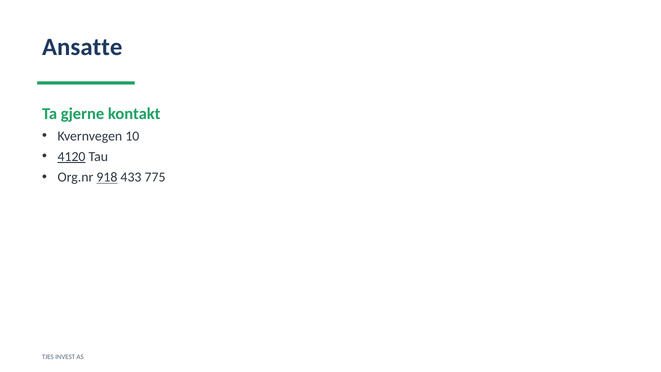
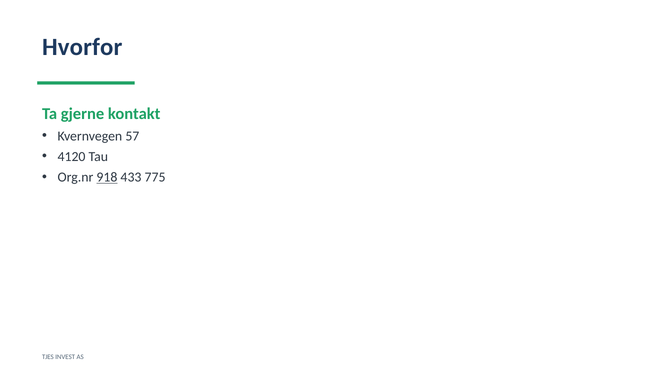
Ansatte: Ansatte -> Hvorfor (82, 47)
10: 10 -> 57 (132, 136)
4120 underline: present -> none (72, 157)
